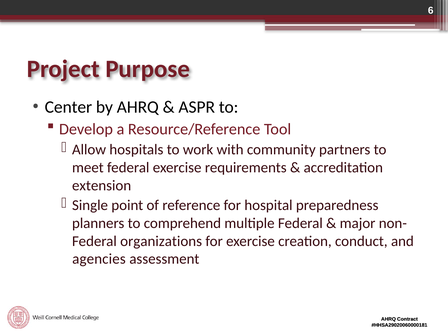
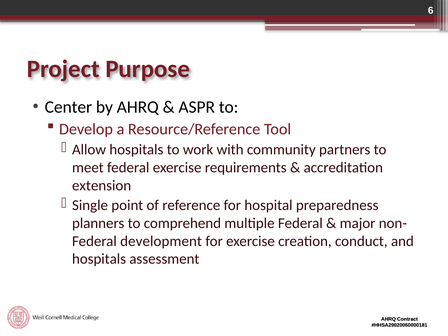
organizations: organizations -> development (161, 241)
agencies: agencies -> hospitals (99, 259)
